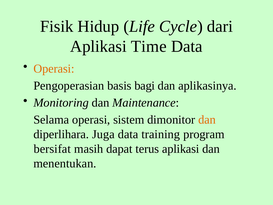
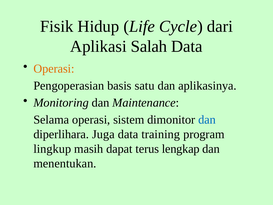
Time: Time -> Salah (149, 46)
bagi: bagi -> satu (145, 86)
dan colour: orange -> blue (207, 120)
bersifat: bersifat -> lingkup (52, 149)
terus aplikasi: aplikasi -> lengkap (181, 149)
